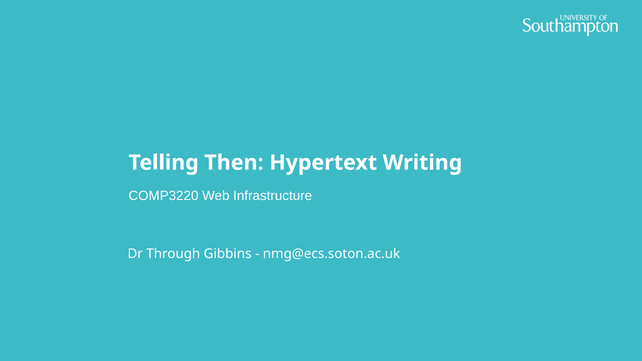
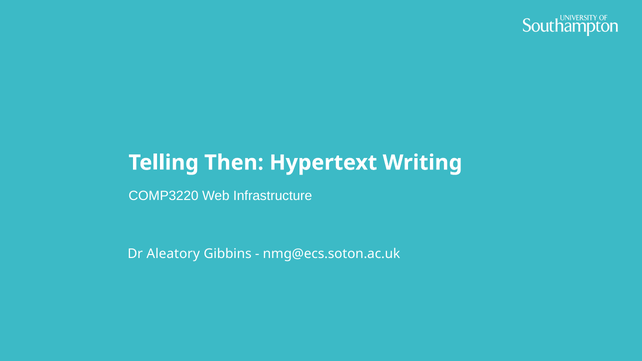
Through: Through -> Aleatory (173, 254)
